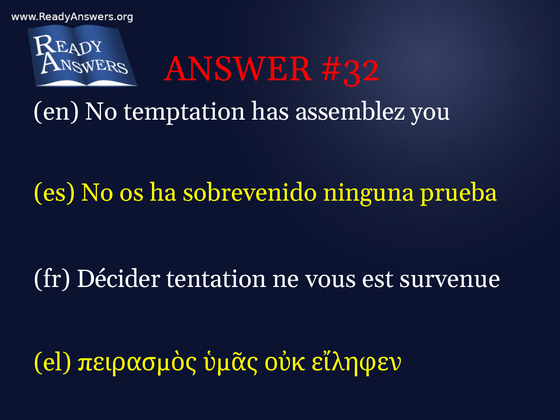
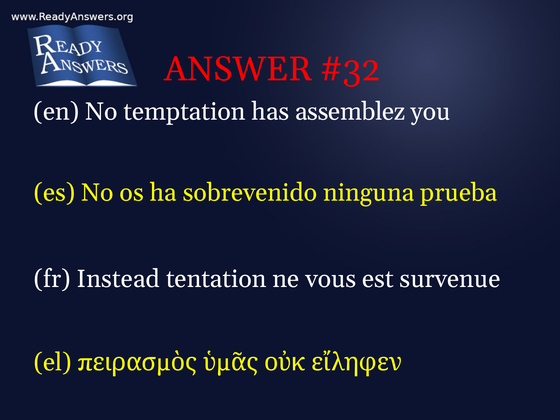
Décider: Décider -> Instead (118, 279)
